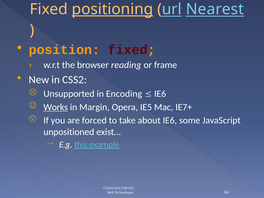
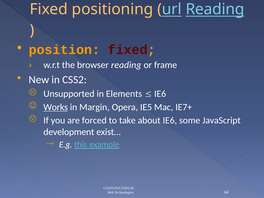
positioning underline: present -> none (112, 9)
url Nearest: Nearest -> Reading (215, 9)
Encoding: Encoding -> Elements (124, 94)
unpositioned: unpositioned -> development (69, 132)
